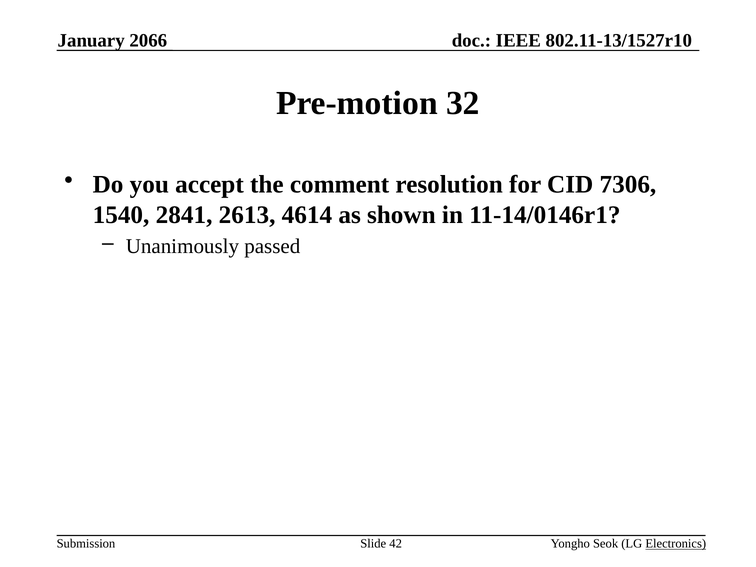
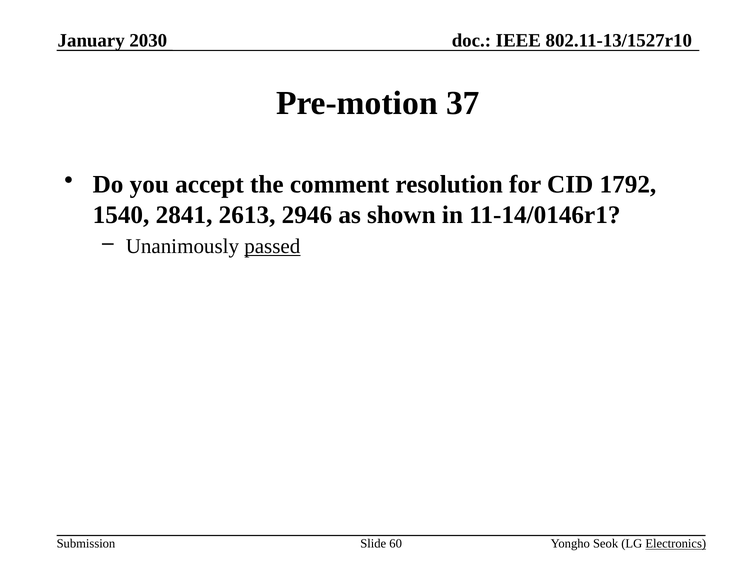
2066: 2066 -> 2030 (148, 40)
32: 32 -> 37 (463, 103)
7306: 7306 -> 1792 (628, 184)
4614: 4614 -> 2946 (307, 215)
passed underline: none -> present (272, 246)
42: 42 -> 60 (396, 544)
